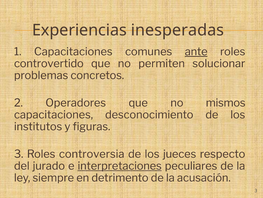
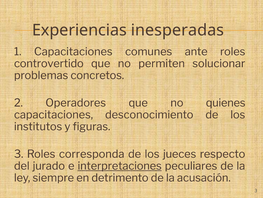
ante underline: present -> none (196, 51)
mismos: mismos -> quienes (226, 102)
controversia: controversia -> corresponda (92, 154)
